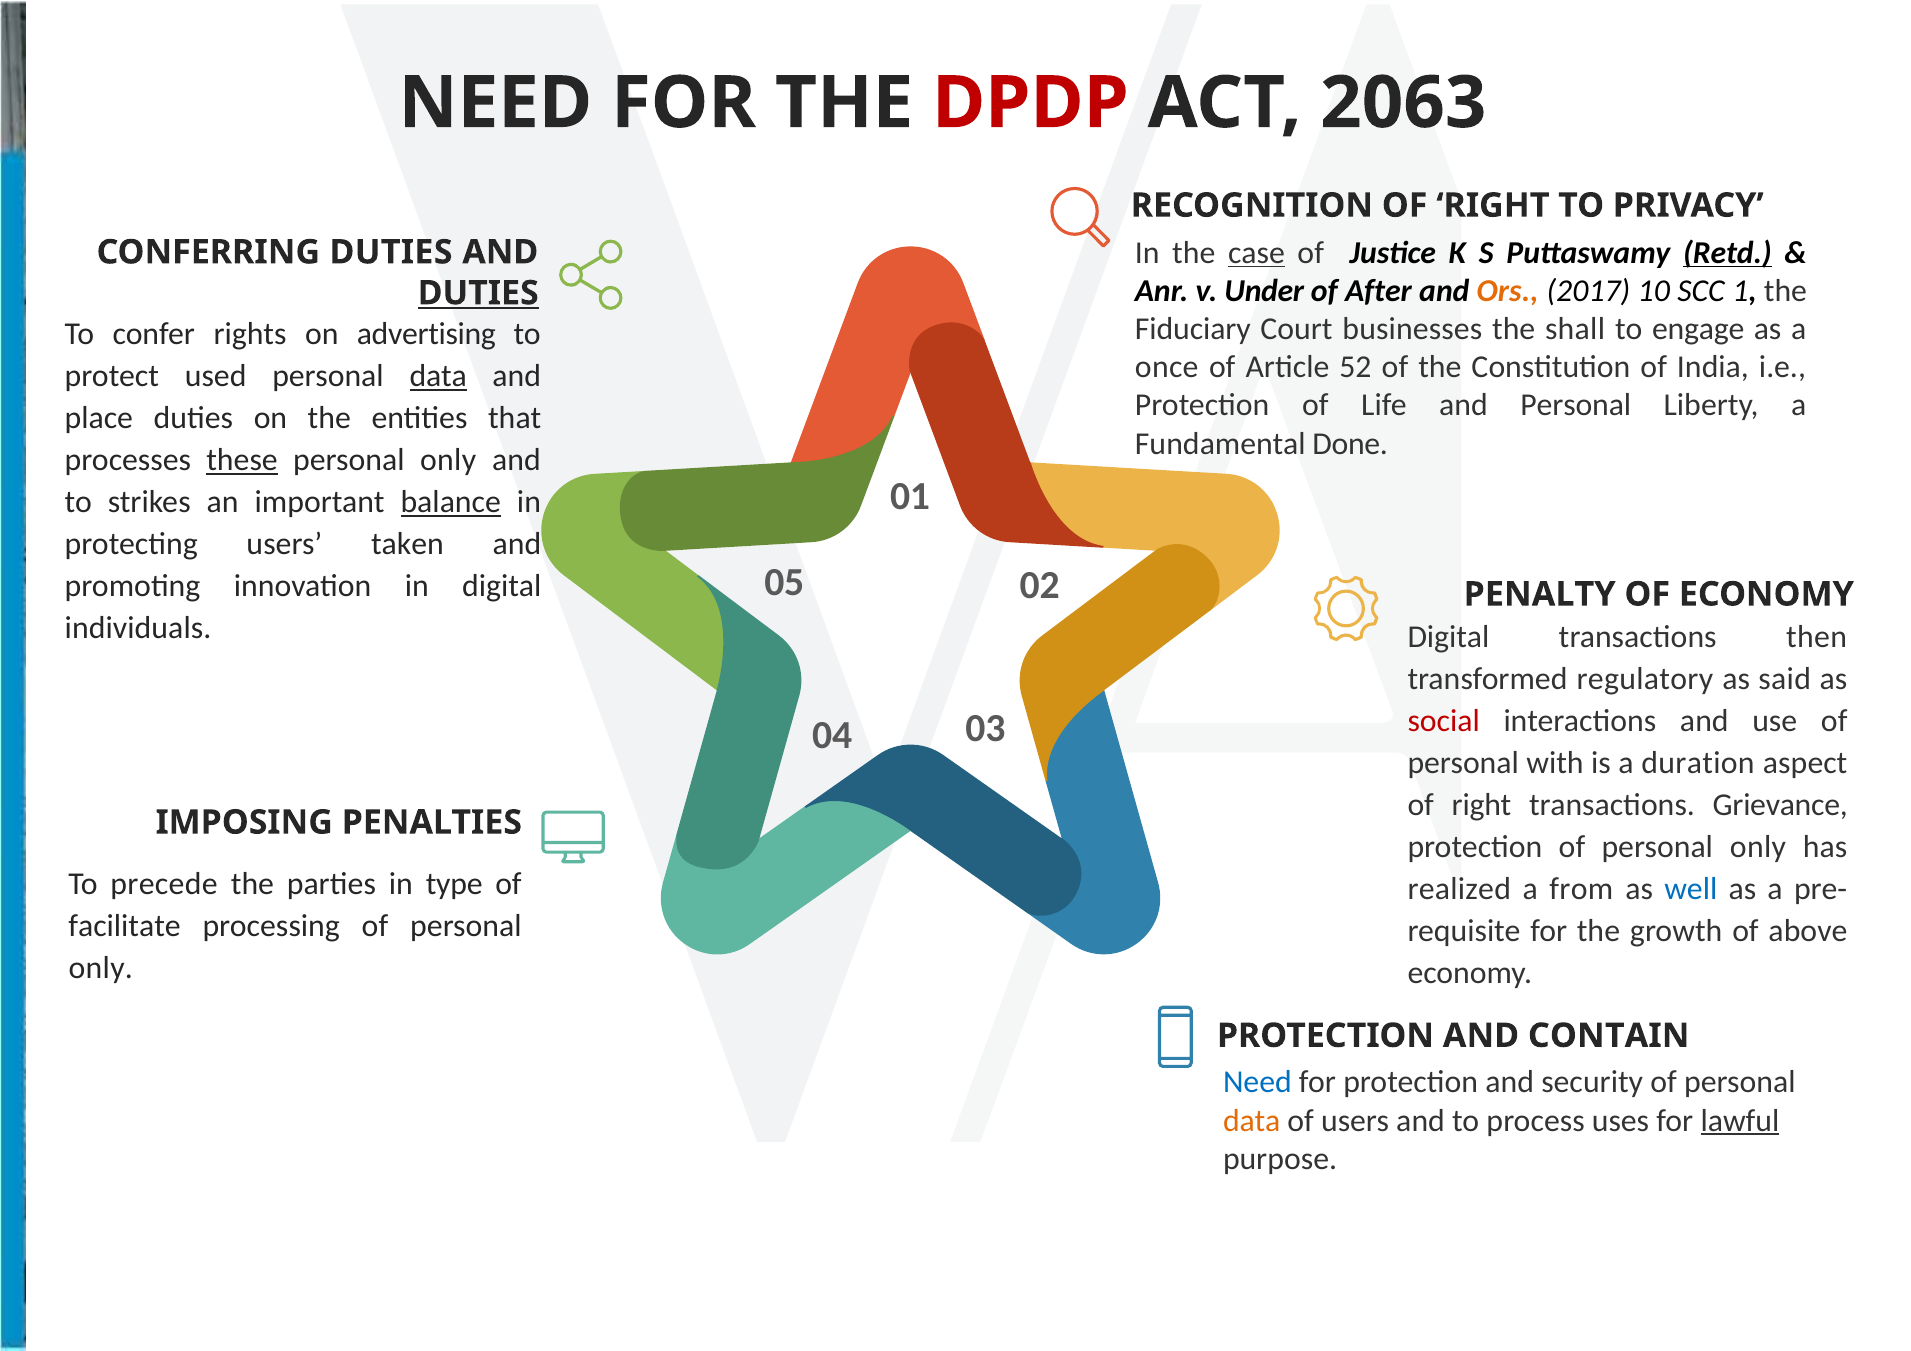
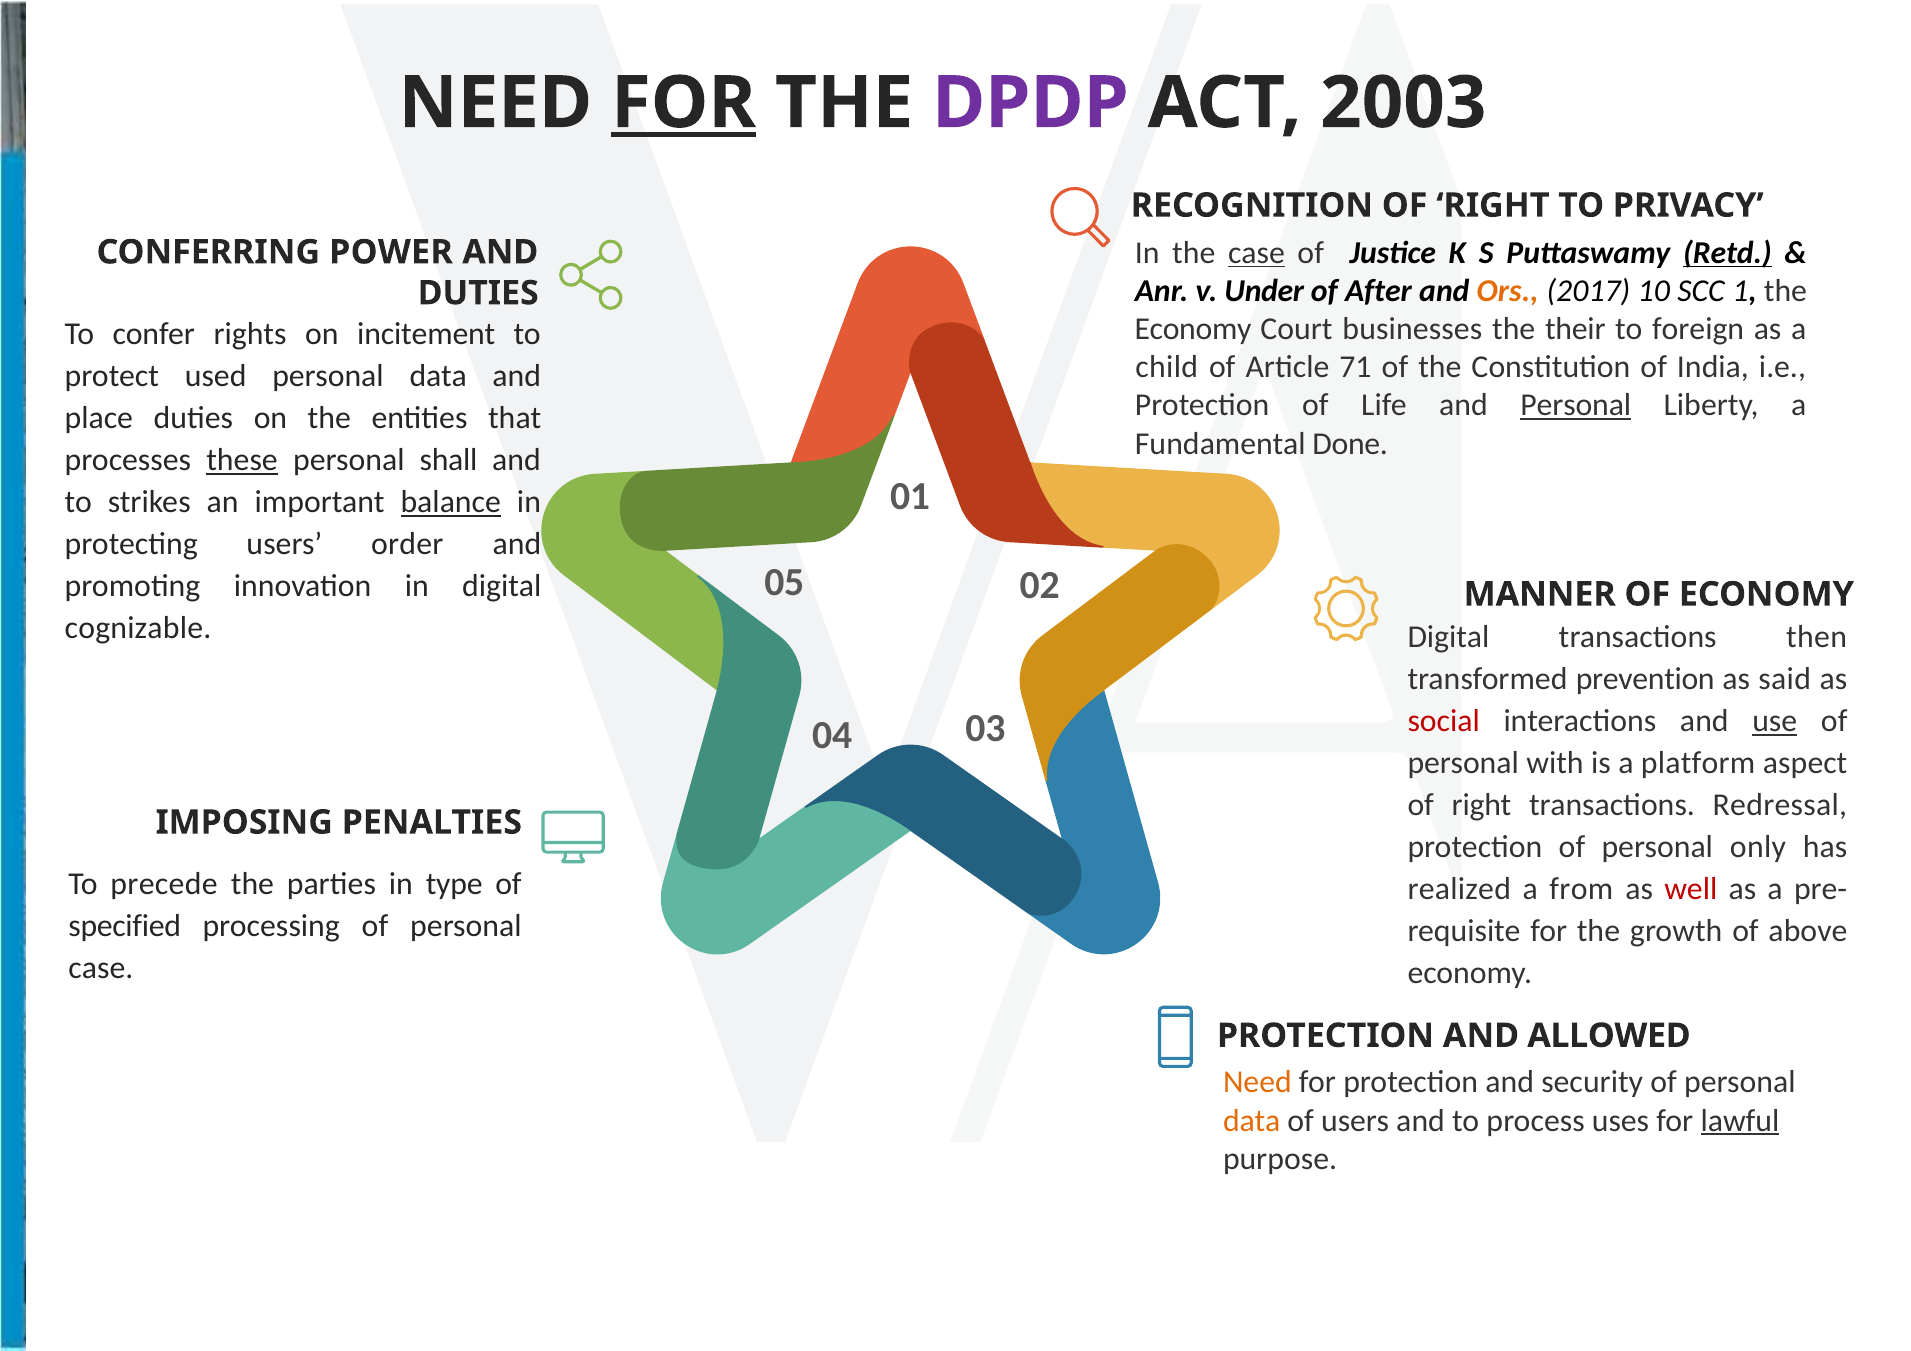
FOR underline: none -> present (684, 103)
DPDP colour: red -> purple (1030, 103)
2063: 2063 -> 2003 (1403, 103)
CONFERRING DUTIES: DUTIES -> POWER (391, 252)
DUTIES underline: present -> none (478, 293)
Fiduciary: Fiduciary -> Economy (1193, 329)
shall: shall -> their (1575, 329)
engage: engage -> foreign (1698, 329)
advertising: advertising -> incitement (426, 334)
once: once -> child (1167, 367)
52: 52 -> 71 (1355, 367)
data underline: present -> none (438, 376)
Personal underline: none -> present (1576, 405)
only: only -> shall (448, 460)
taken: taken -> order (407, 544)
PENALTY: PENALTY -> MANNER (1540, 594)
individuals: individuals -> cognizable (138, 628)
regulatory: regulatory -> prevention (1645, 679)
use underline: none -> present (1775, 721)
duration: duration -> platform (1698, 763)
Grievance: Grievance -> Redressal (1780, 805)
well colour: blue -> red (1691, 889)
facilitate: facilitate -> specified (125, 926)
only: only -> case (101, 968)
CONTAIN: CONTAIN -> ALLOWED (1609, 1035)
Need colour: blue -> orange (1257, 1082)
